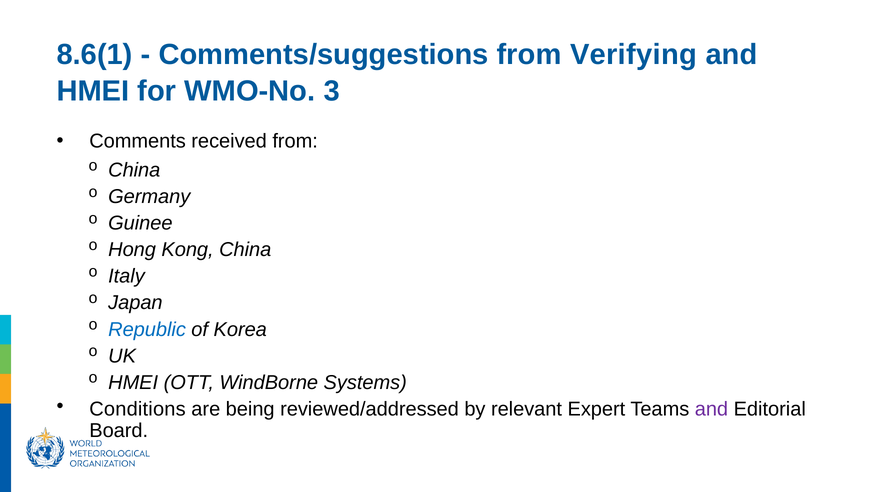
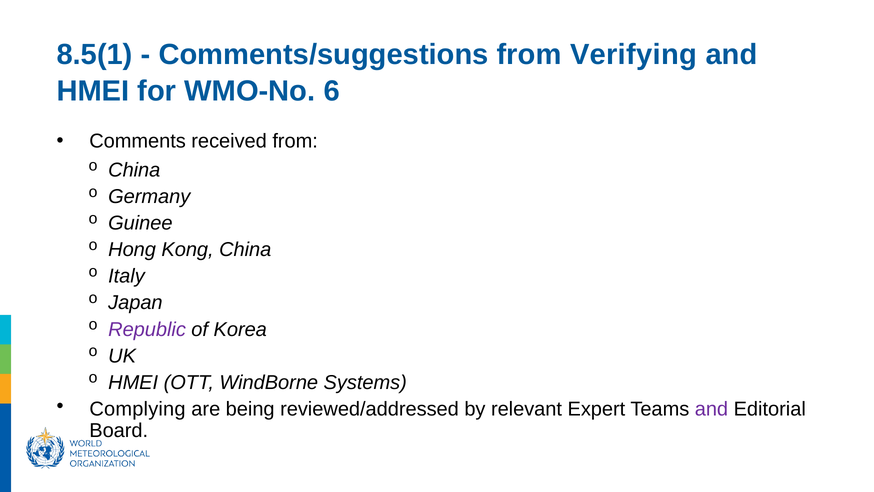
8.6(1: 8.6(1 -> 8.5(1 (95, 54)
3: 3 -> 6 (332, 91)
Republic colour: blue -> purple (147, 329)
Conditions: Conditions -> Complying (138, 409)
